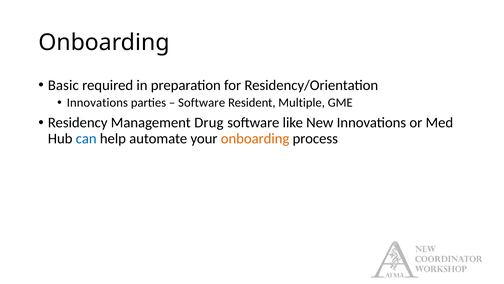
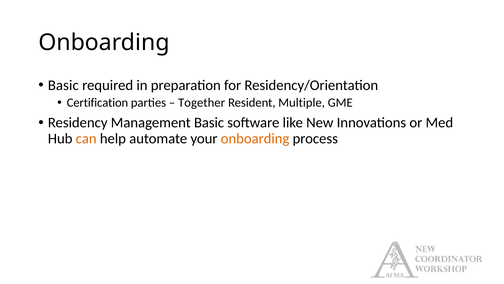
Innovations: Innovations -> Certification (97, 103)
Software: Software -> Together (202, 103)
Management Drug: Drug -> Basic (209, 123)
can colour: blue -> orange (86, 138)
